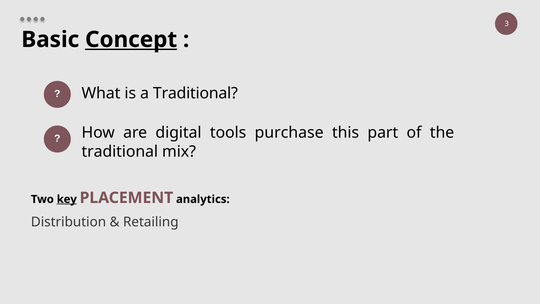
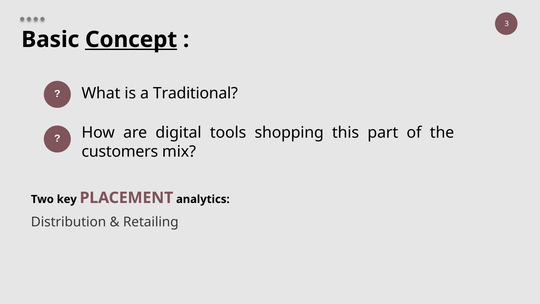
purchase: purchase -> shopping (289, 133)
traditional: traditional -> customers (120, 151)
key underline: present -> none (67, 199)
